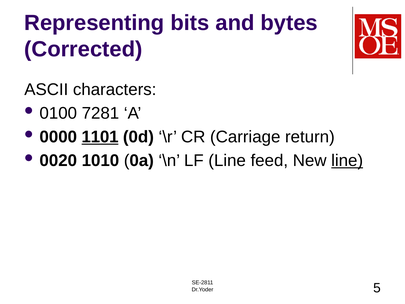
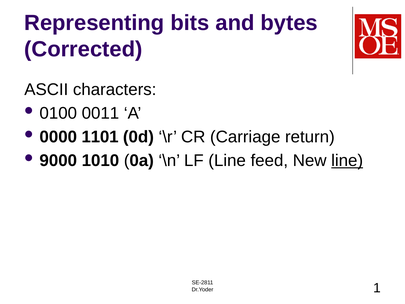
7281: 7281 -> 0011 (100, 113)
1101 underline: present -> none (100, 137)
0020: 0020 -> 9000 (58, 160)
5: 5 -> 1 (377, 288)
